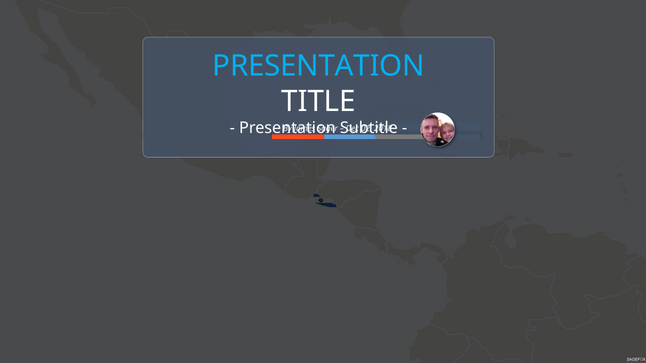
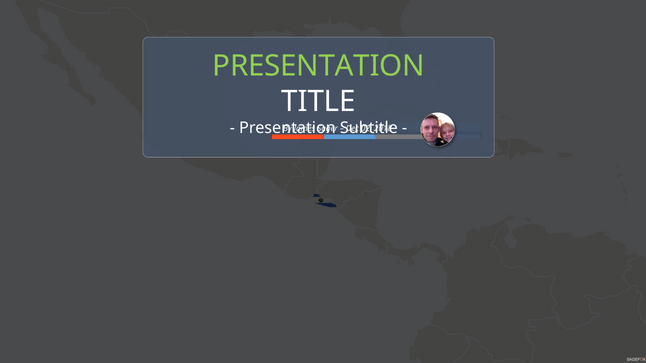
PRESENTATION colour: light blue -> light green (319, 66)
